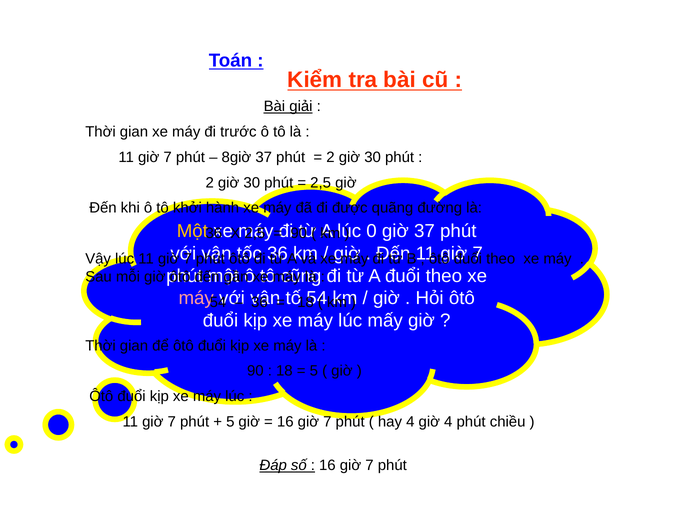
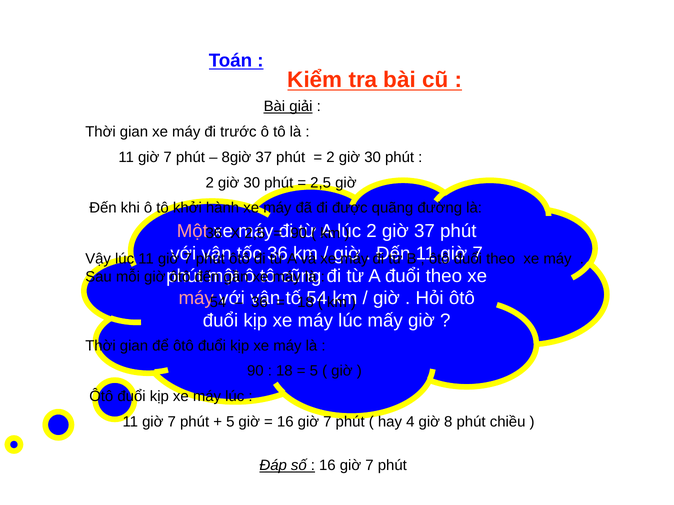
Một colour: yellow -> pink (192, 231)
0: 0 -> 2 (372, 231)
giờ 4: 4 -> 8 (448, 422)
